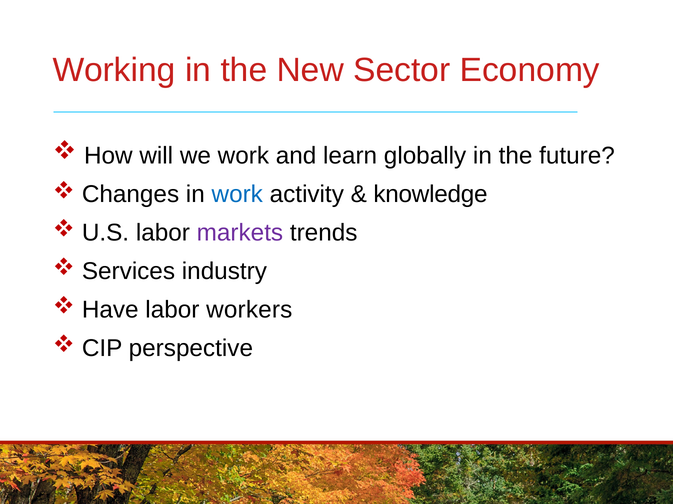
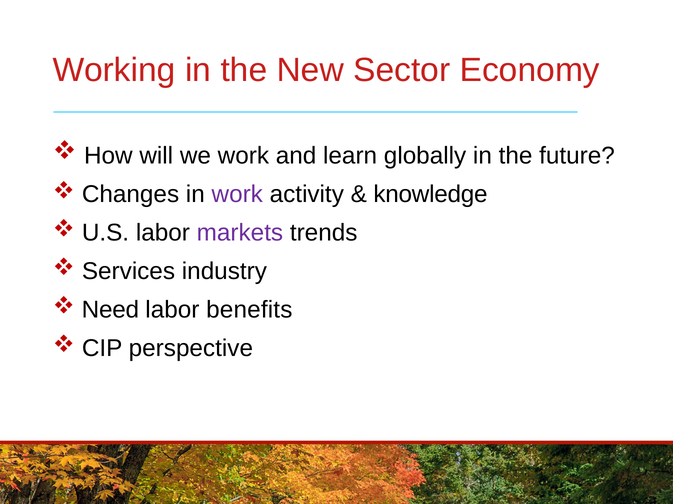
work colour: blue -> purple (237, 195)
Have: Have -> Need (110, 310)
workers: workers -> benefits (249, 310)
